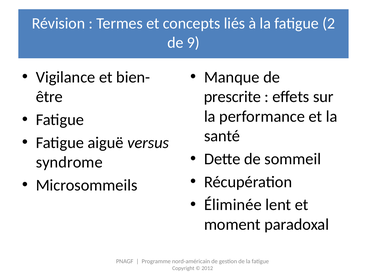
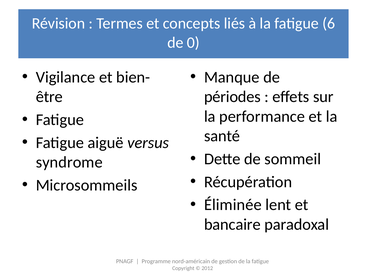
2: 2 -> 6 (329, 23)
9: 9 -> 0 (193, 42)
prescrite: prescrite -> périodes (232, 97)
moment: moment -> bancaire (232, 224)
